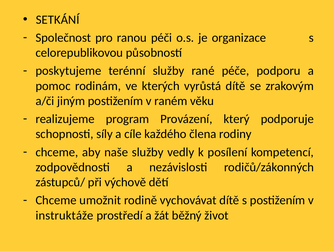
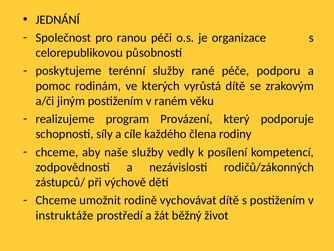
SETKÁNÍ: SETKÁNÍ -> JEDNÁNÍ (58, 20)
